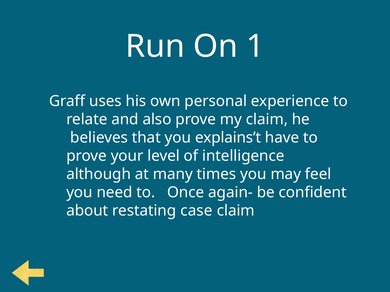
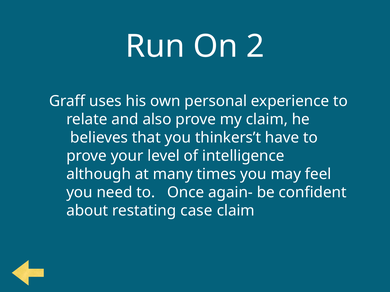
1: 1 -> 2 (255, 46)
explains’t: explains’t -> thinkers’t (228, 138)
